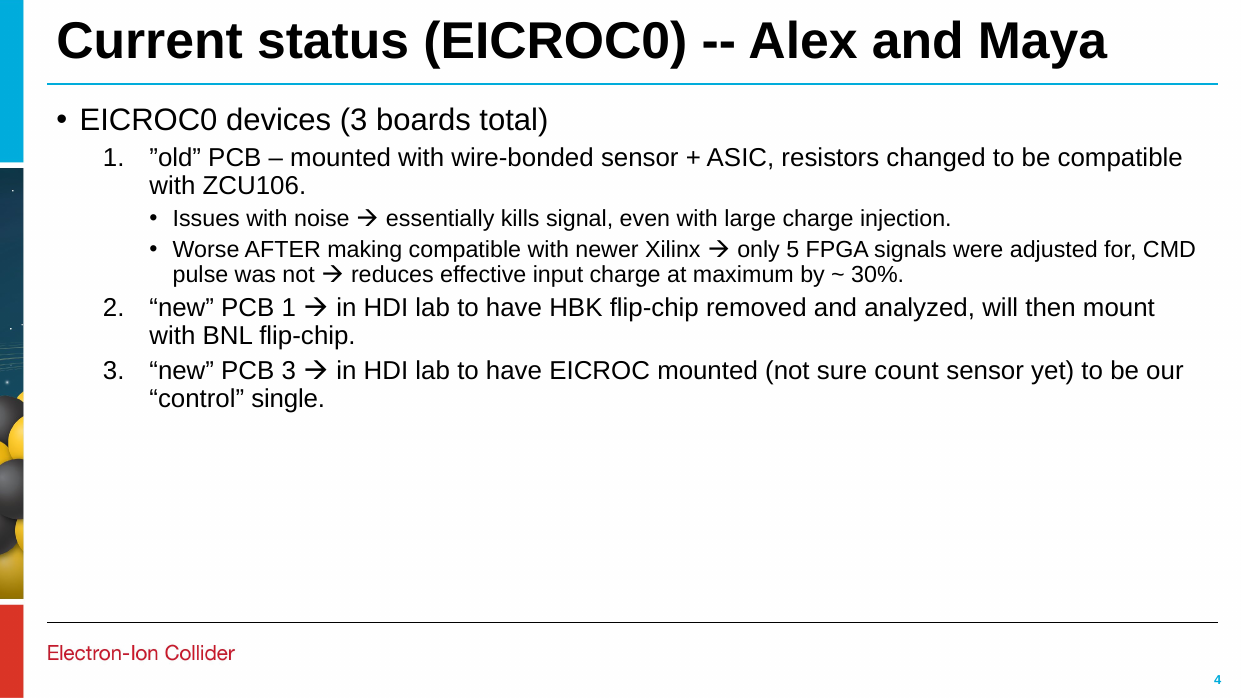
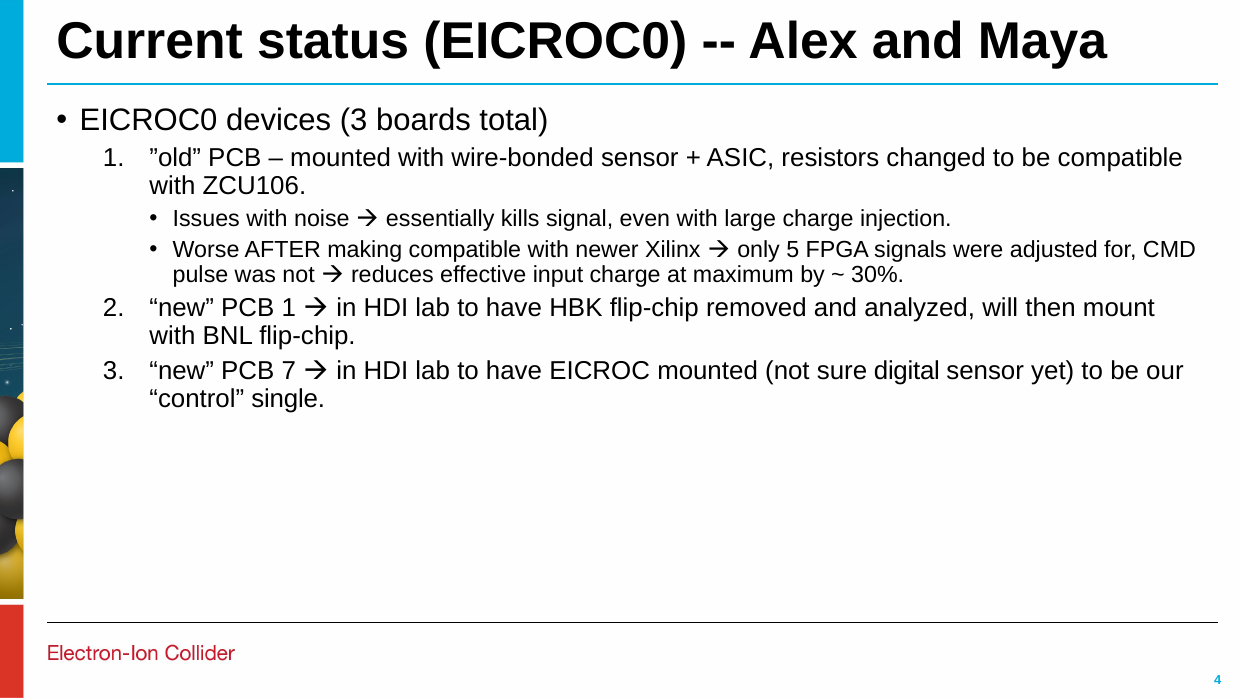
PCB 3: 3 -> 7 (289, 371)
count: count -> digital (907, 371)
